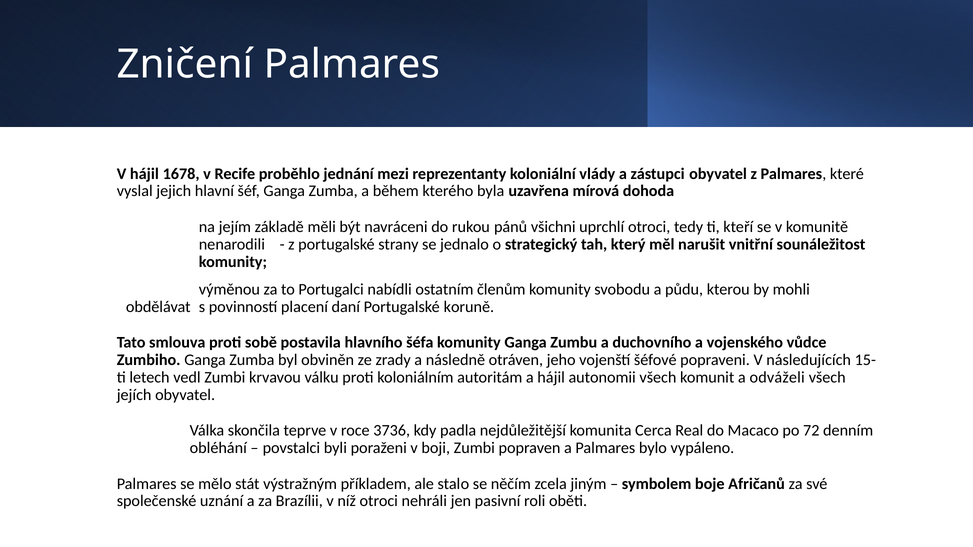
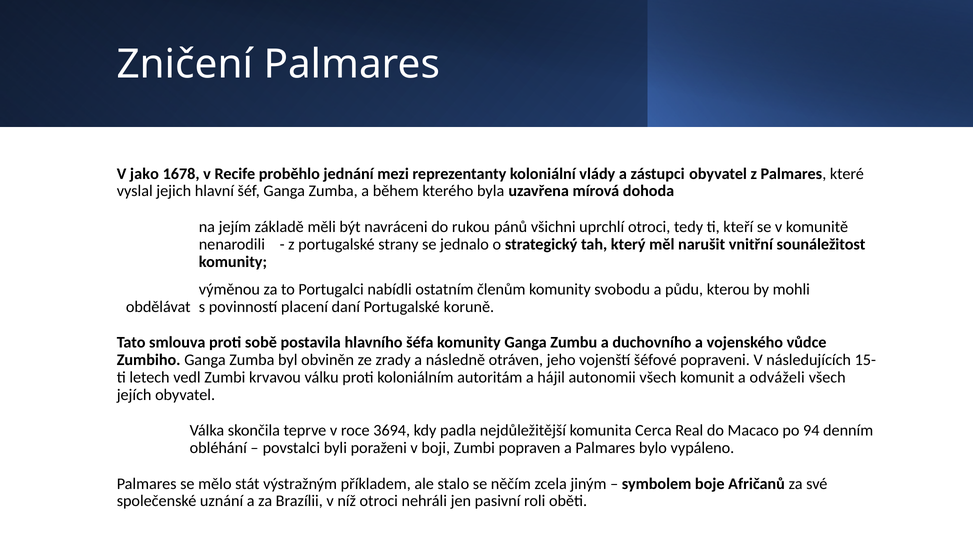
V hájil: hájil -> jako (144, 174)
3736: 3736 -> 3694 (392, 431)
72: 72 -> 94 (811, 431)
